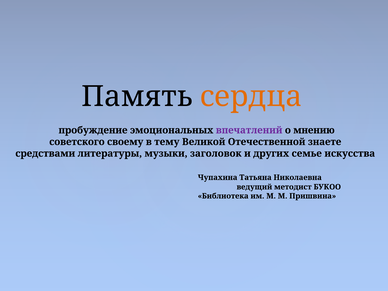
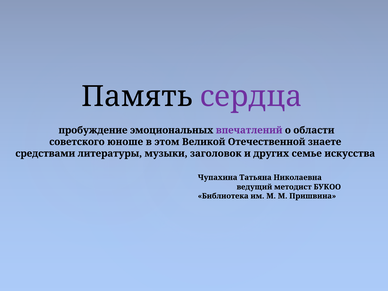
сердца colour: orange -> purple (251, 97)
мнению: мнению -> области (314, 130)
своему: своему -> юноше (125, 142)
тему: тему -> этом (167, 142)
